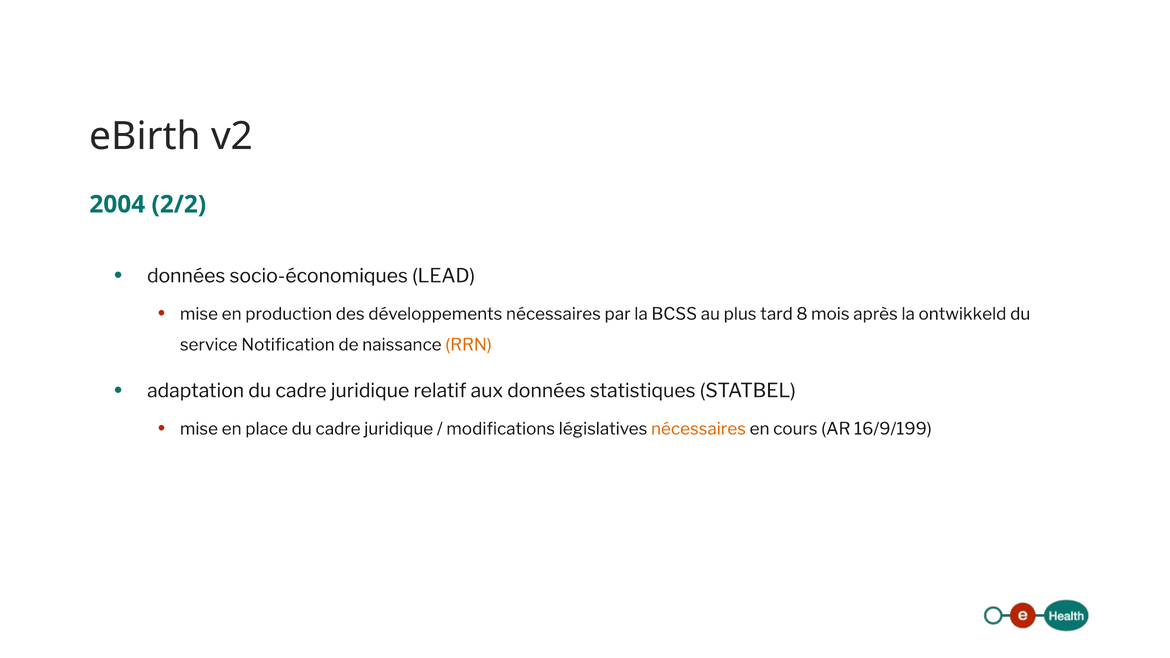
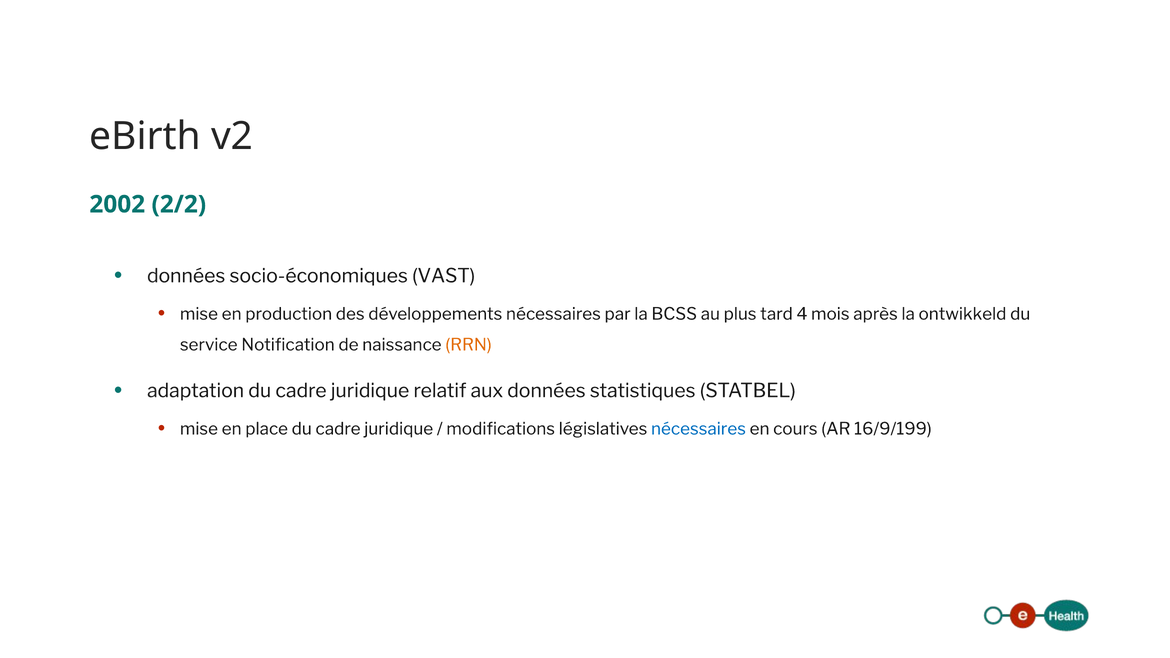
2004: 2004 -> 2002 (117, 204)
LEAD: LEAD -> VAST (444, 276)
8: 8 -> 4 (802, 314)
nécessaires colour: orange -> blue (698, 429)
